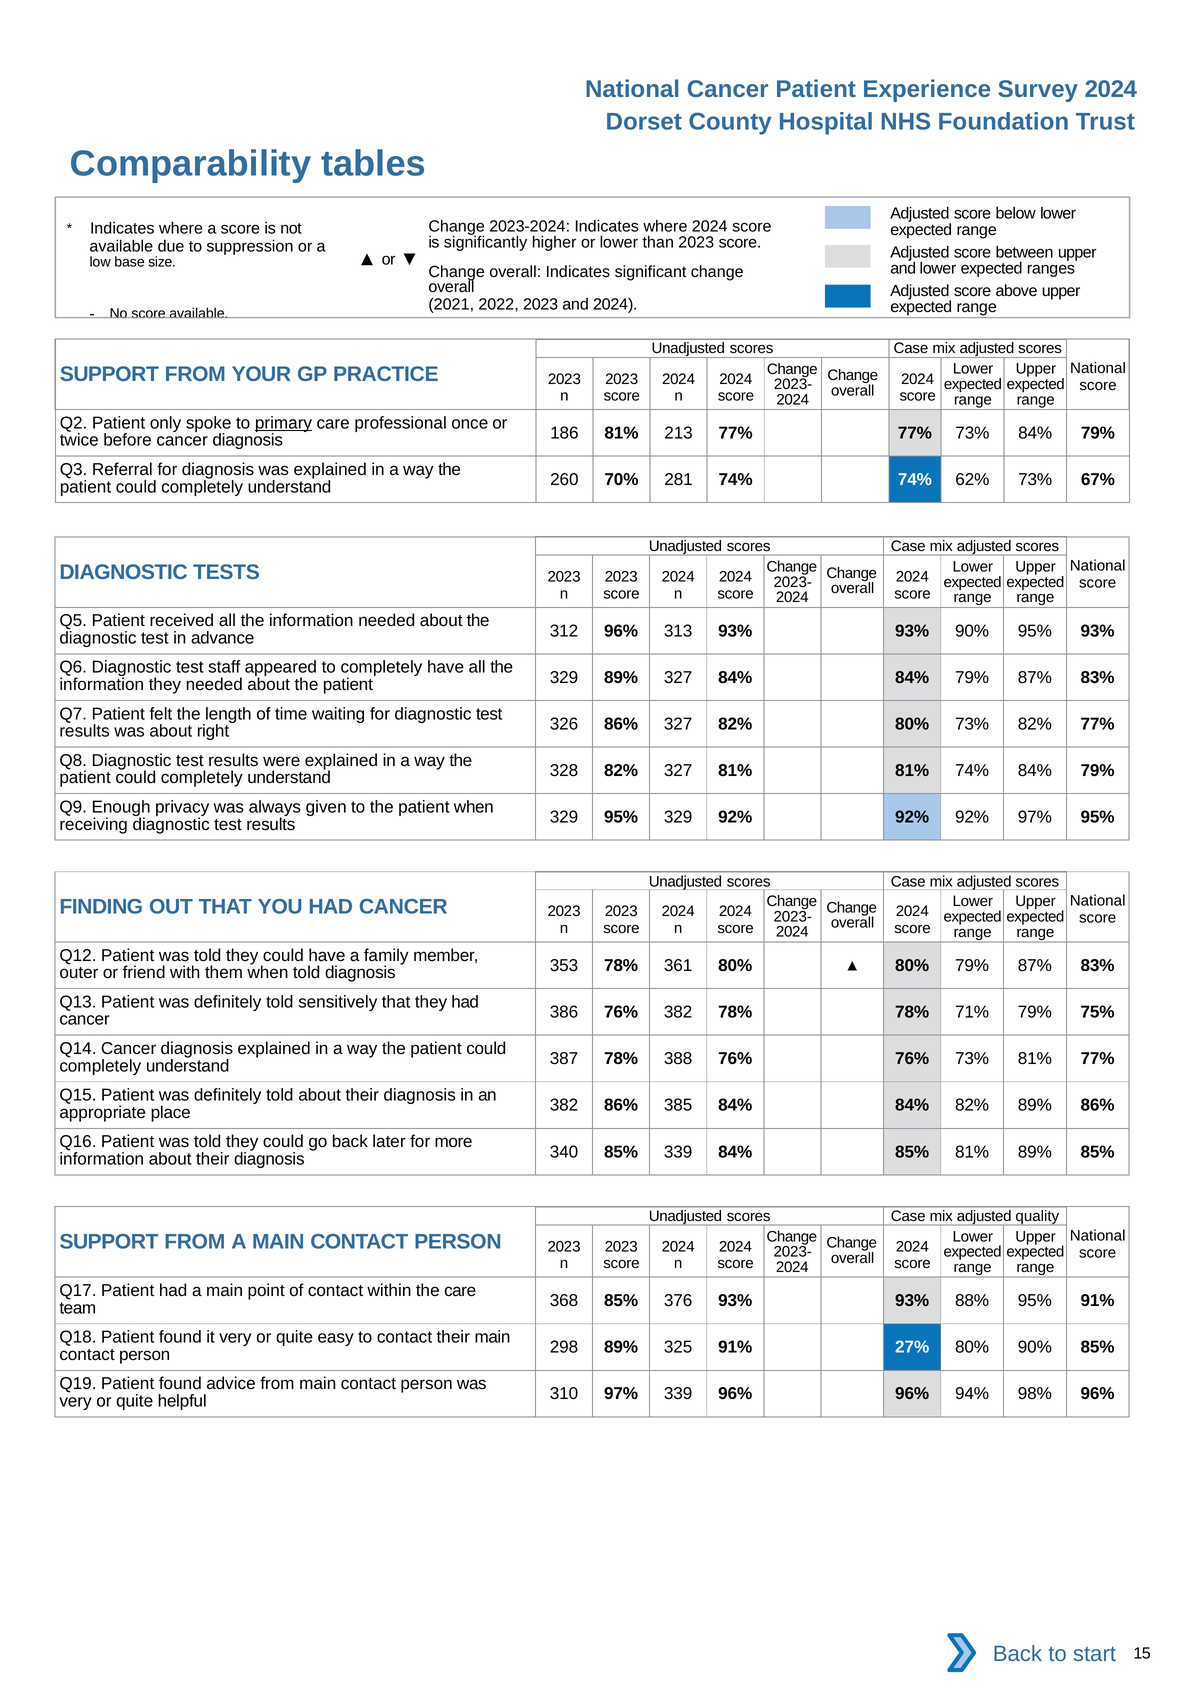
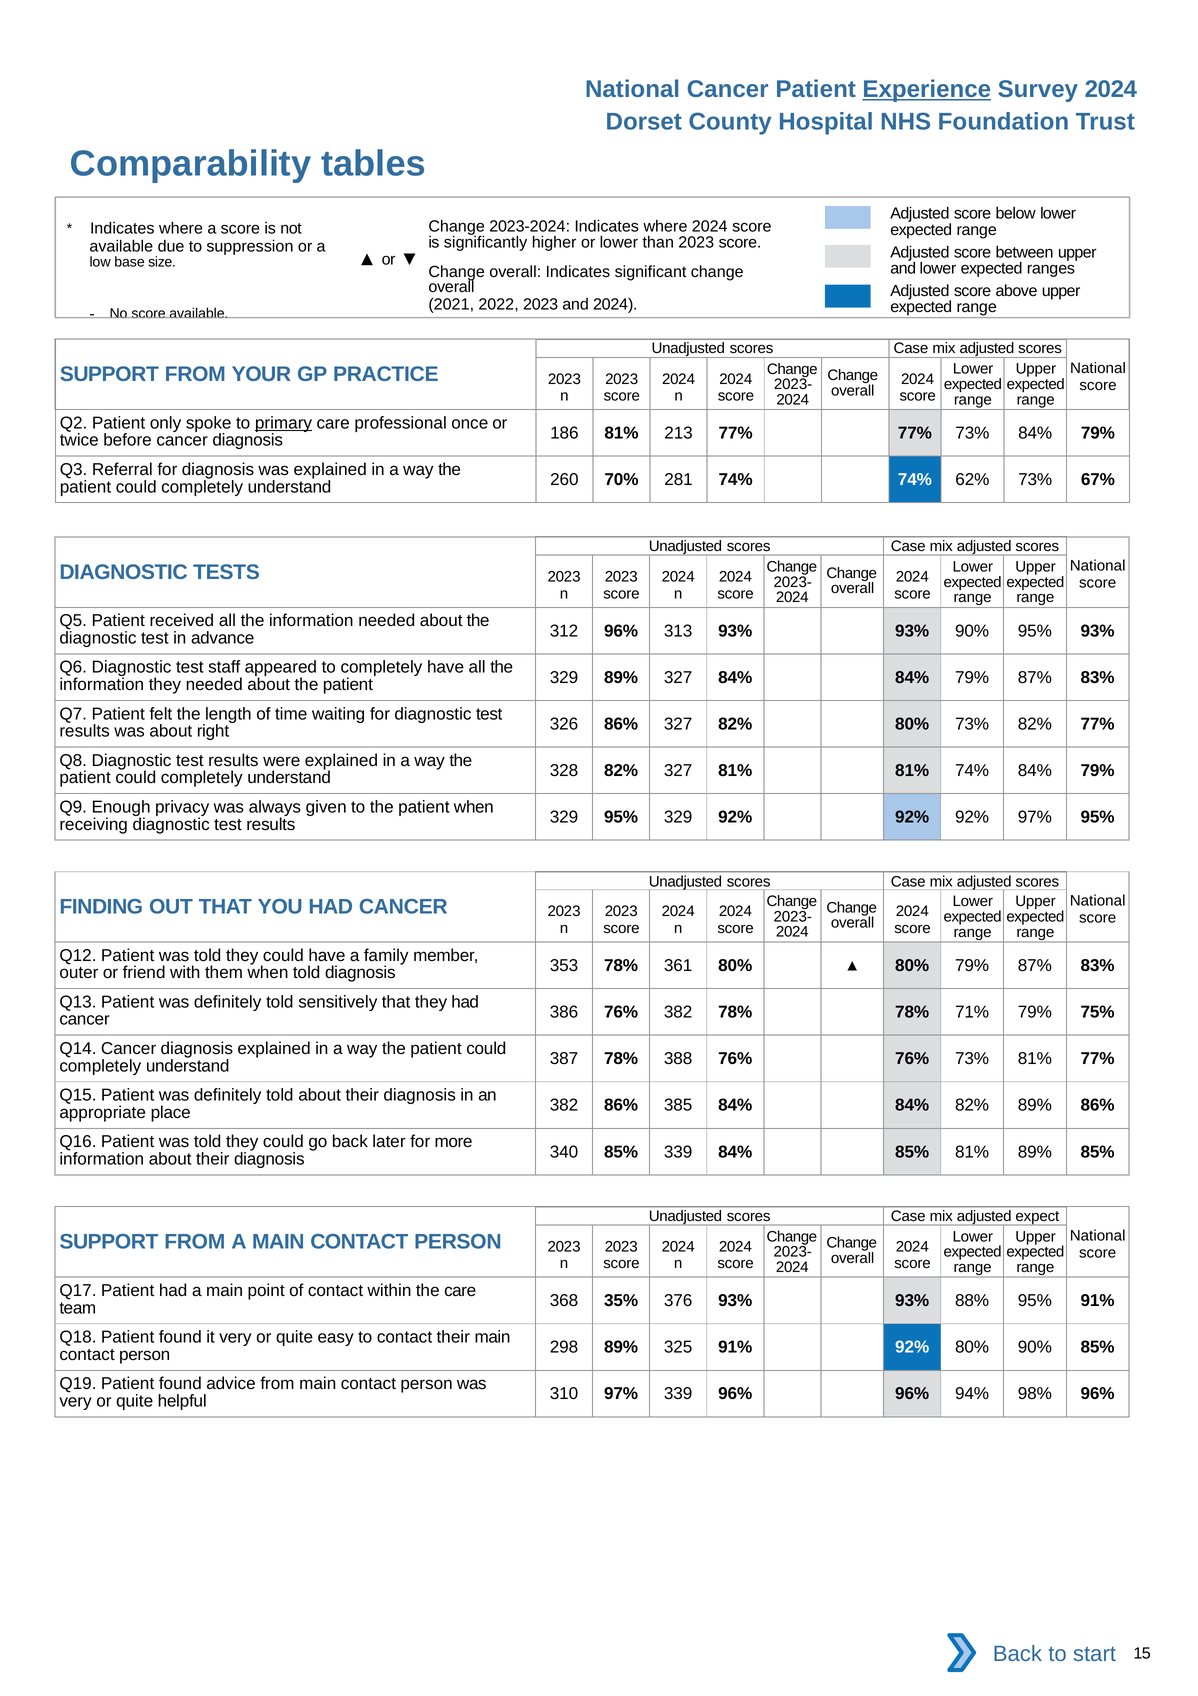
Experience underline: none -> present (927, 89)
quality: quality -> expect (1037, 1216)
368 85%: 85% -> 35% (621, 1300)
91% 27%: 27% -> 92% (912, 1347)
